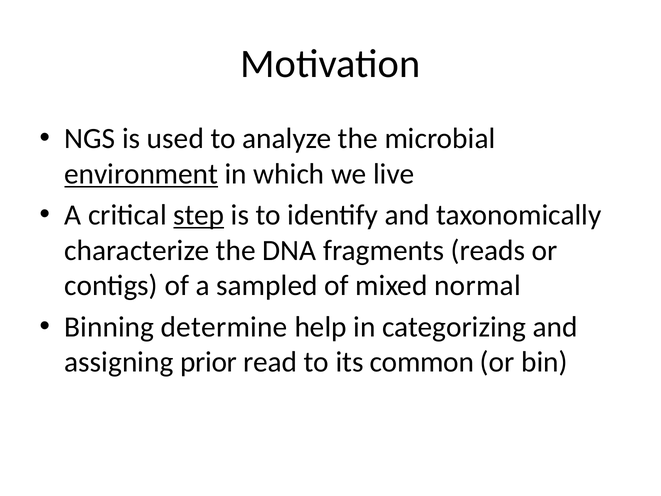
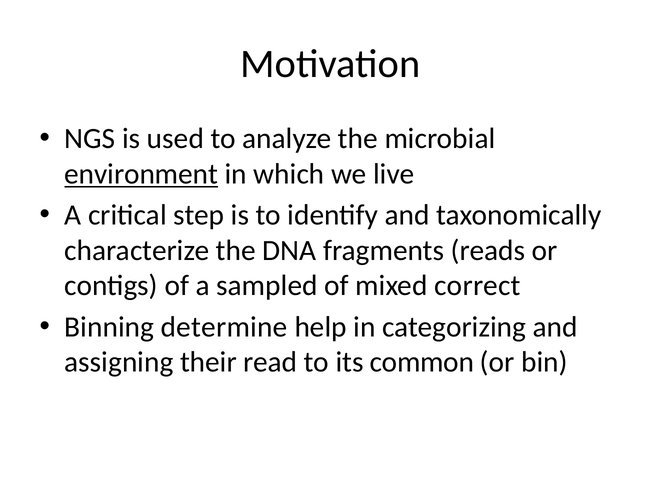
step underline: present -> none (199, 215)
normal: normal -> correct (478, 286)
prior: prior -> their (208, 362)
